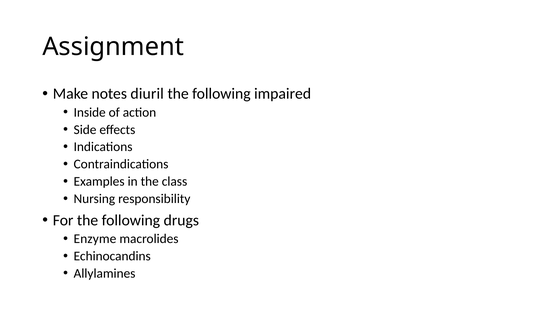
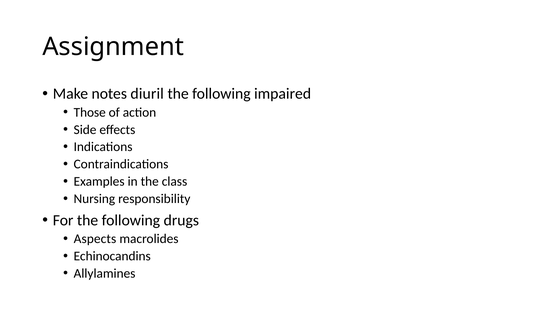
Inside: Inside -> Those (90, 112)
Enzyme: Enzyme -> Aspects (95, 239)
